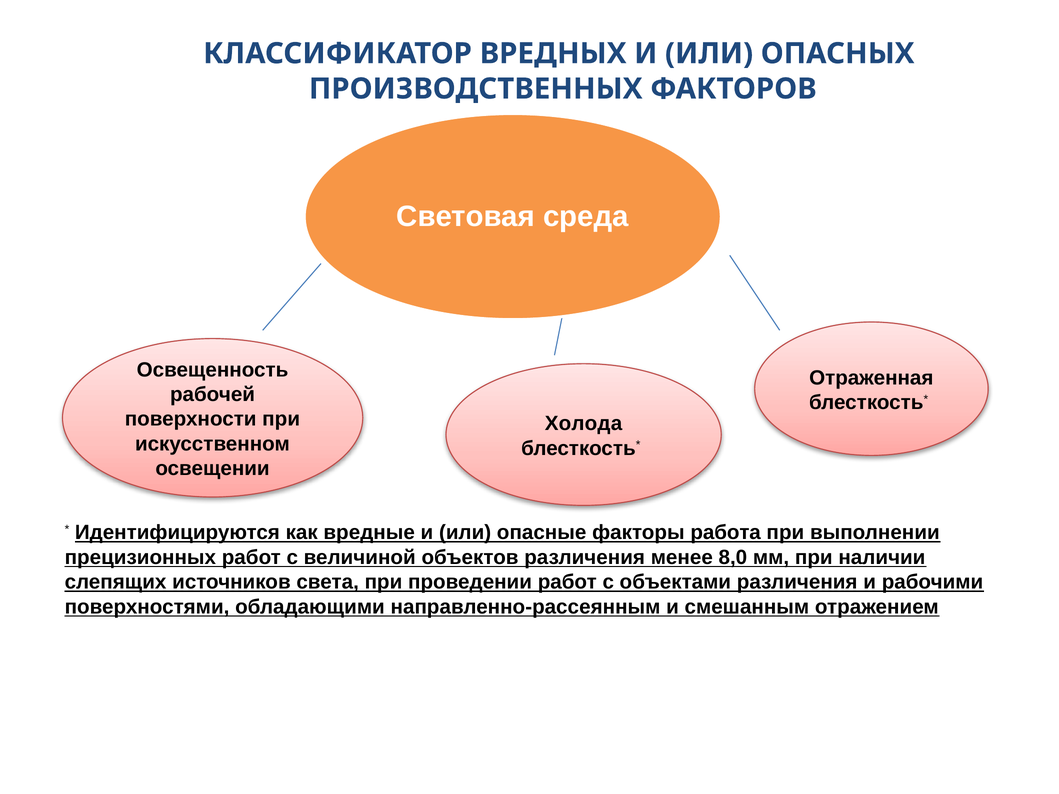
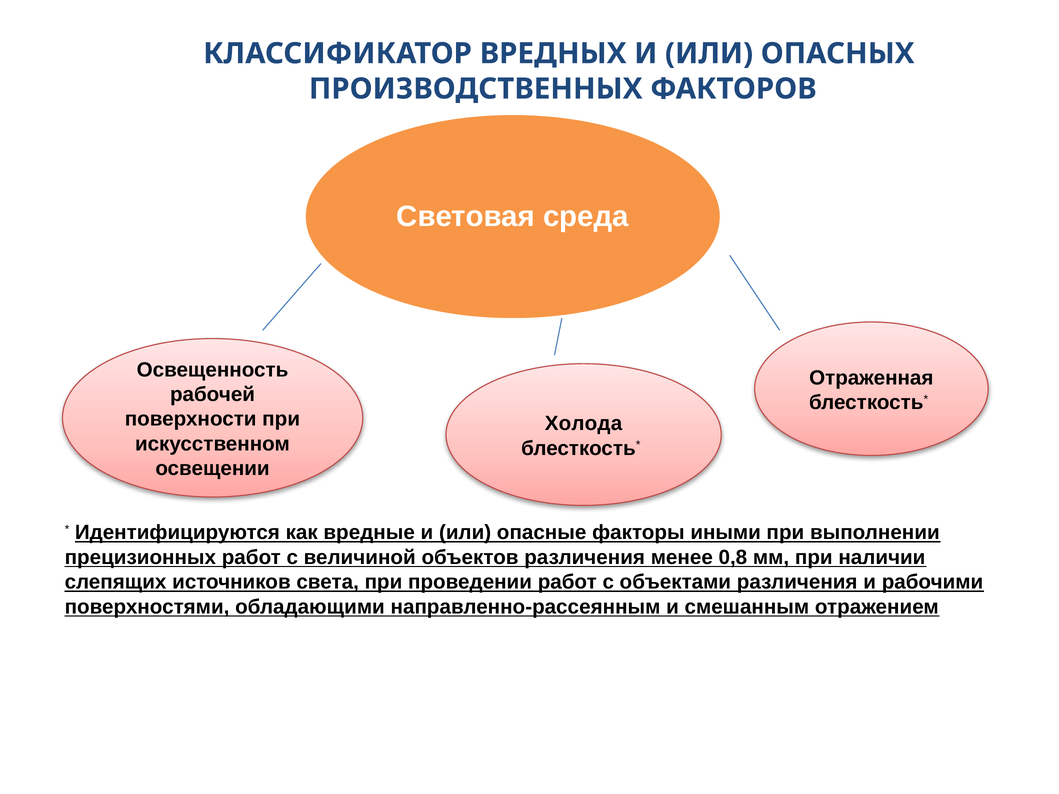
работа: работа -> иными (726, 533)
8,0: 8,0 -> 0,8 (733, 558)
